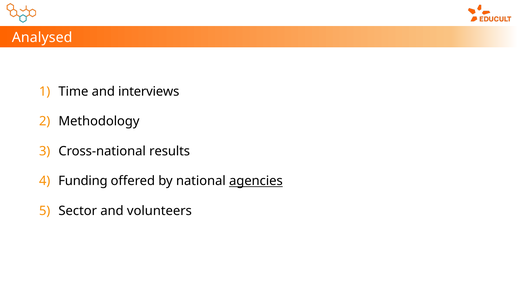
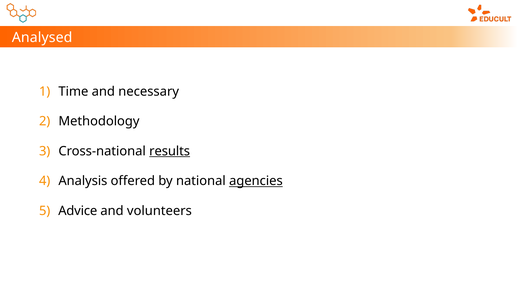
interviews: interviews -> necessary (149, 91)
results underline: none -> present (170, 151)
Funding: Funding -> Analysis (83, 181)
Sector: Sector -> Advice (78, 210)
